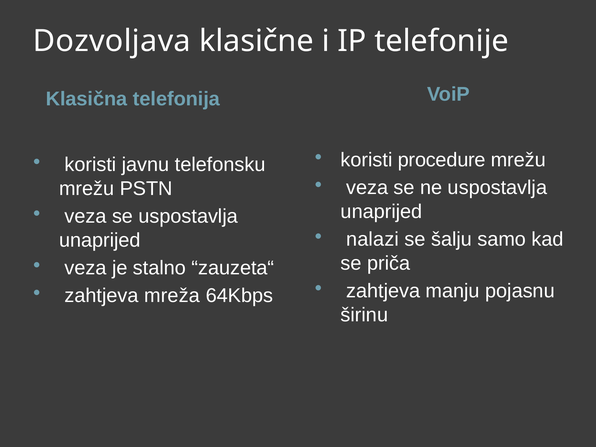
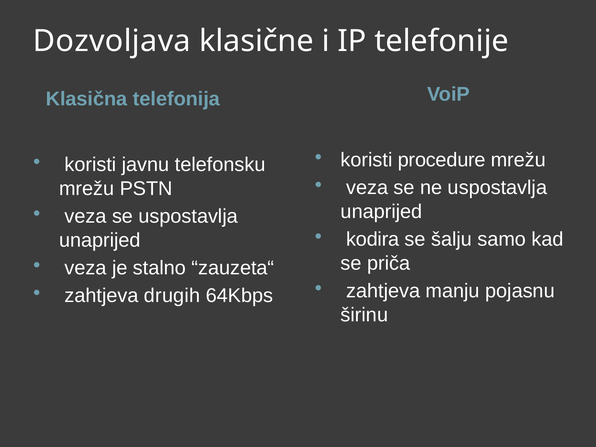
nalazi: nalazi -> kodira (373, 239)
mreža: mreža -> drugih (172, 296)
